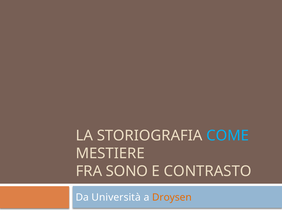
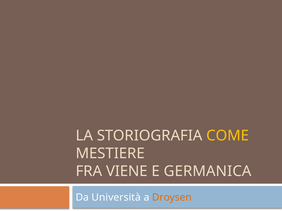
COME colour: light blue -> yellow (228, 136)
SONO: SONO -> VIENE (127, 172)
CONTRASTO: CONTRASTO -> GERMANICA (208, 172)
